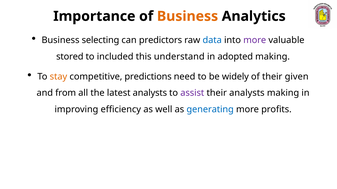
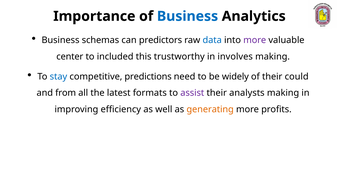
Business colour: orange -> blue (187, 16)
selecting: selecting -> schemas (100, 40)
stored: stored -> center (70, 57)
understand: understand -> trustworthy (179, 57)
adopted: adopted -> involves (235, 57)
stay colour: orange -> blue (58, 77)
given: given -> could (297, 77)
latest analysts: analysts -> formats (150, 93)
generating colour: blue -> orange (210, 110)
